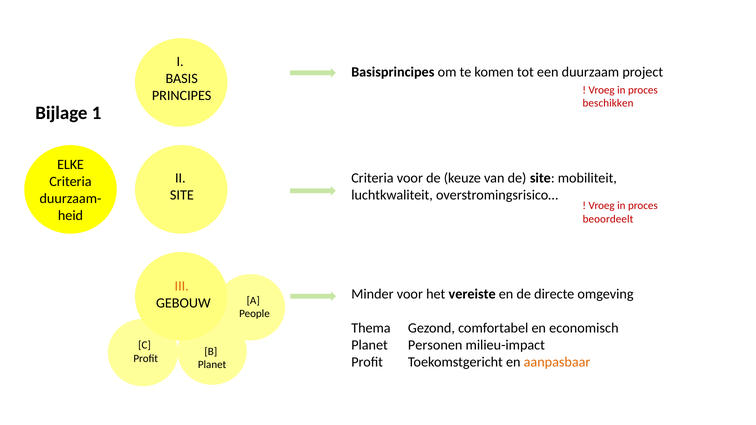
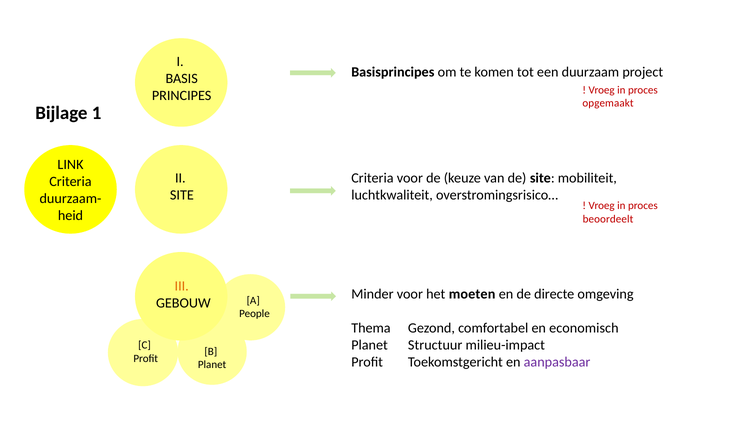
beschikken: beschikken -> opgemaakt (608, 103)
ELKE: ELKE -> LINK (70, 165)
vereiste: vereiste -> moeten (472, 294)
Personen: Personen -> Structuur (435, 345)
aanpasbaar colour: orange -> purple (557, 362)
